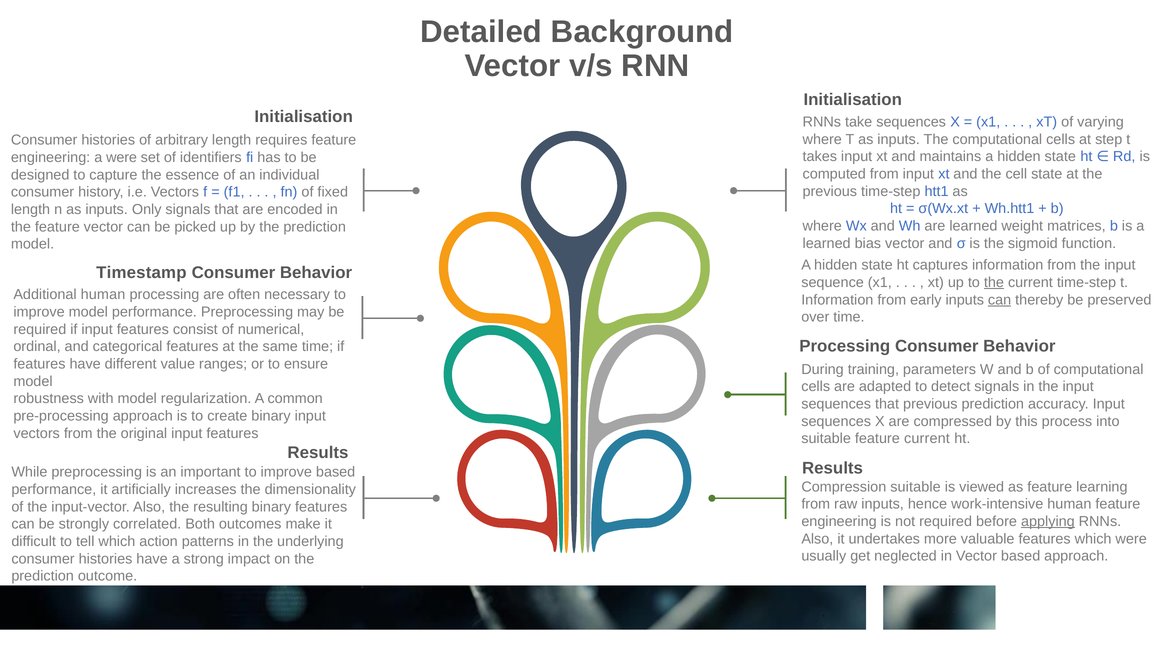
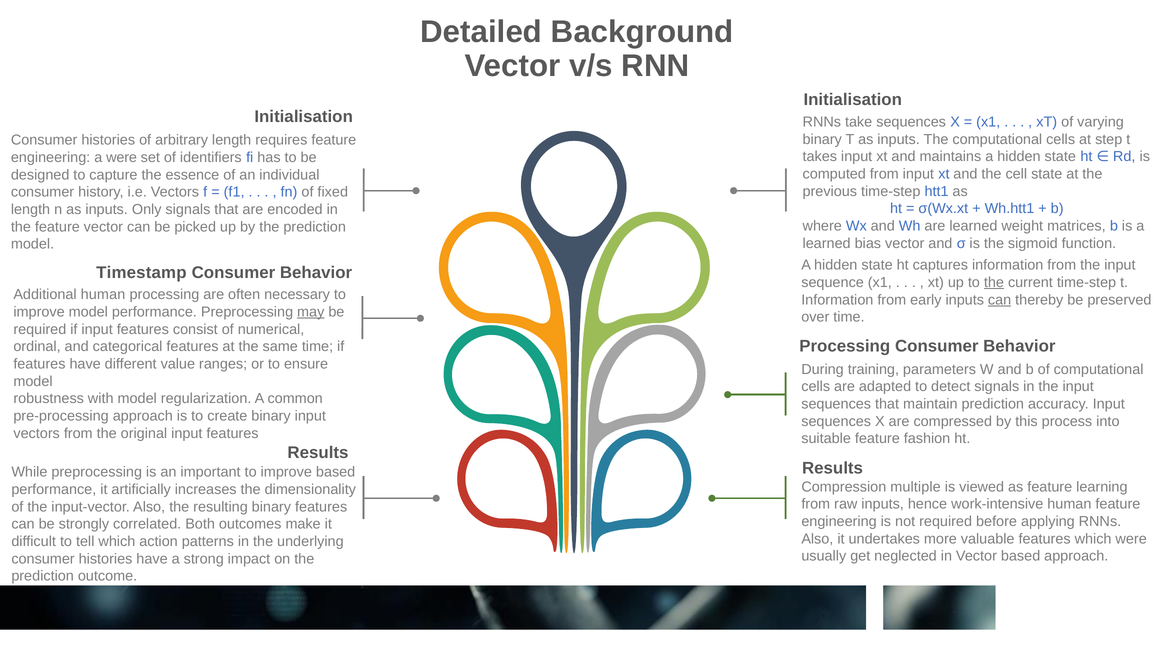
where: where -> binary (822, 139)
may underline: none -> present (311, 312)
that previous: previous -> maintain (930, 404)
feature current: current -> fashion (927, 439)
Compression suitable: suitable -> multiple (916, 487)
applying underline: present -> none (1048, 522)
